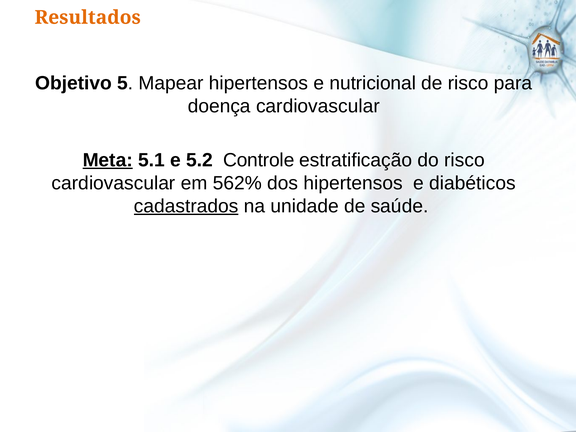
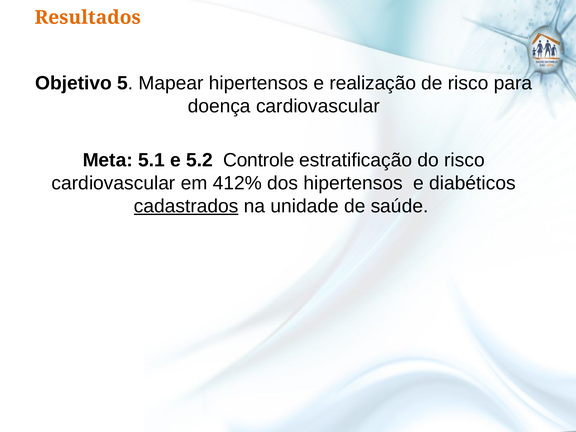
nutricional: nutricional -> realização (373, 83)
Meta underline: present -> none (108, 160)
562%: 562% -> 412% (237, 183)
